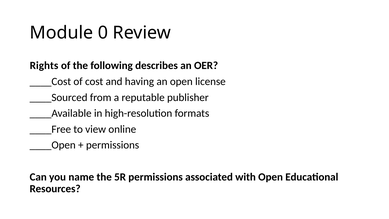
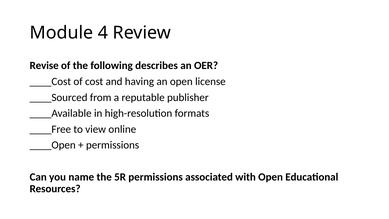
0: 0 -> 4 (103, 33)
Rights: Rights -> Revise (44, 66)
